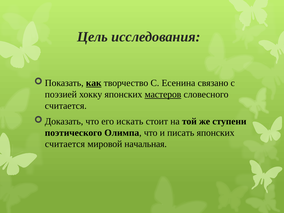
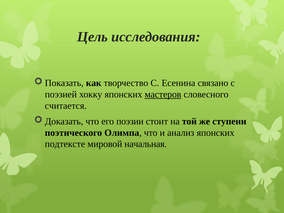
как underline: present -> none (94, 83)
искать: искать -> поэзии (130, 121)
писать: писать -> анализ (181, 133)
считается: считается -> подтексте (65, 144)
